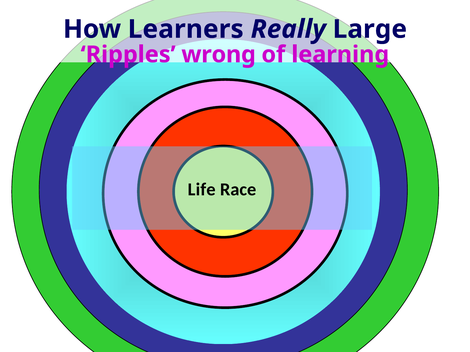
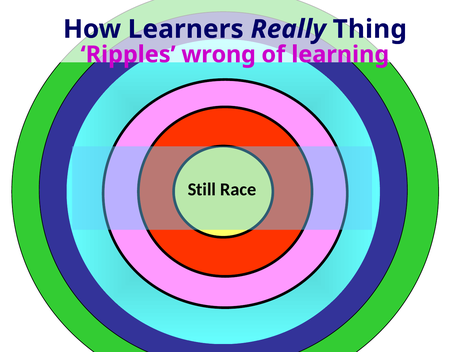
Large: Large -> Thing (370, 29)
Life: Life -> Still (202, 190)
